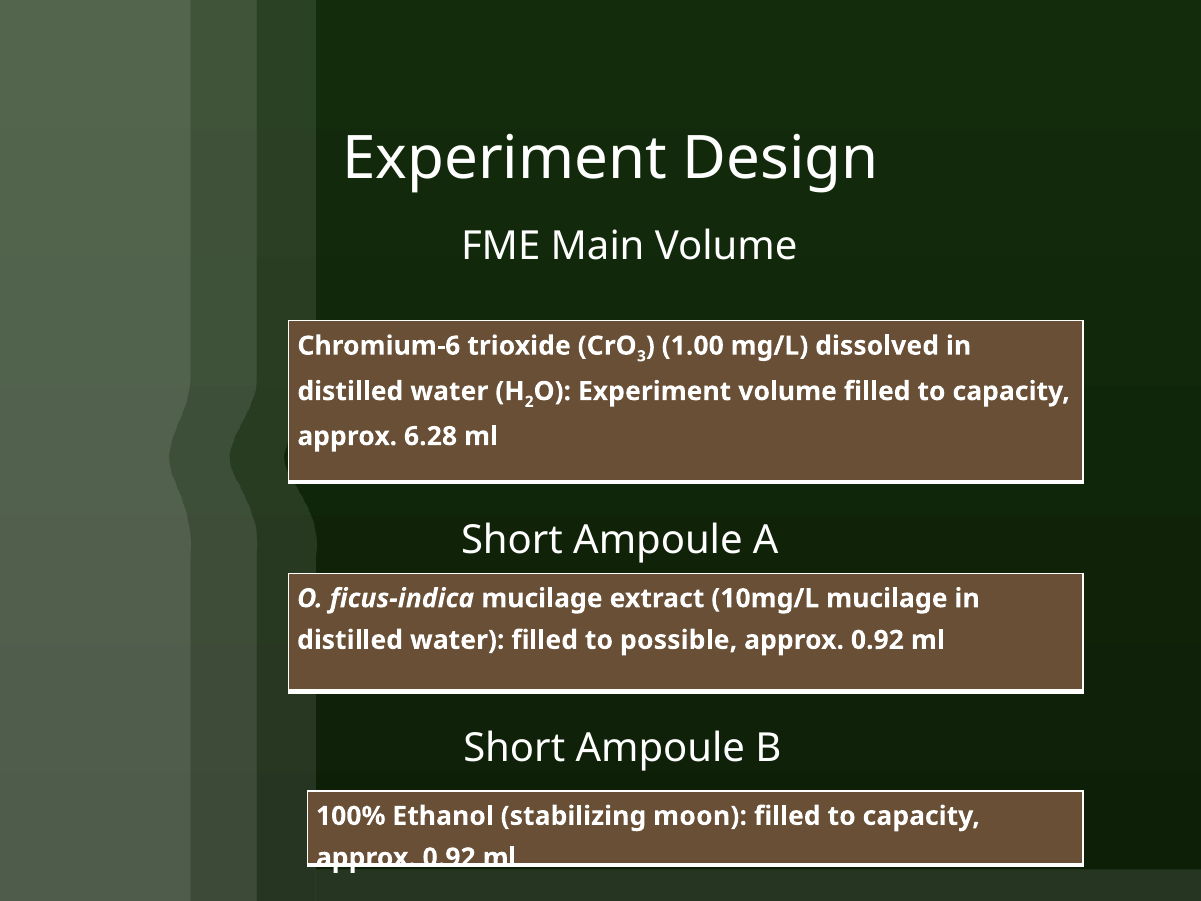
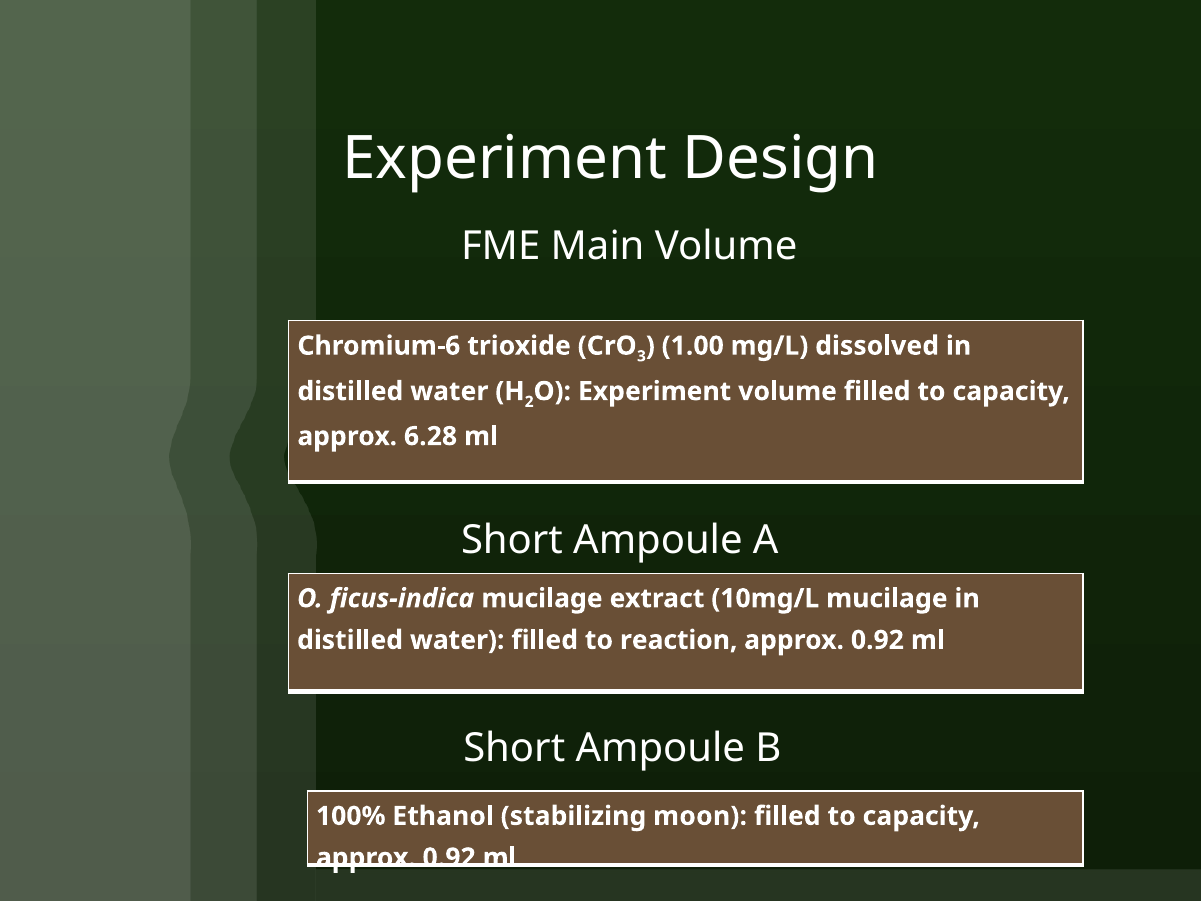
possible: possible -> reaction (679, 640)
